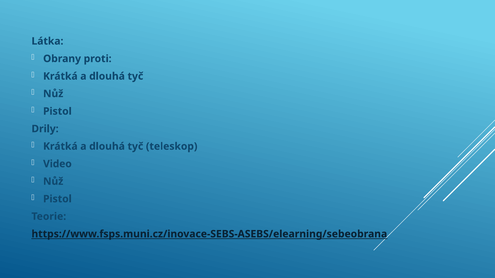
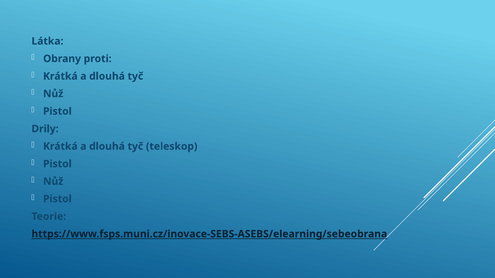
Video: Video -> Pistol (57, 164)
